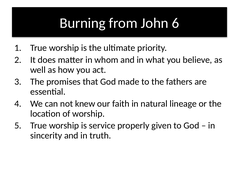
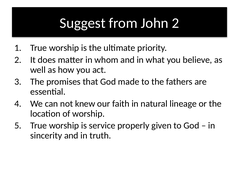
Burning: Burning -> Suggest (83, 23)
John 6: 6 -> 2 (175, 23)
